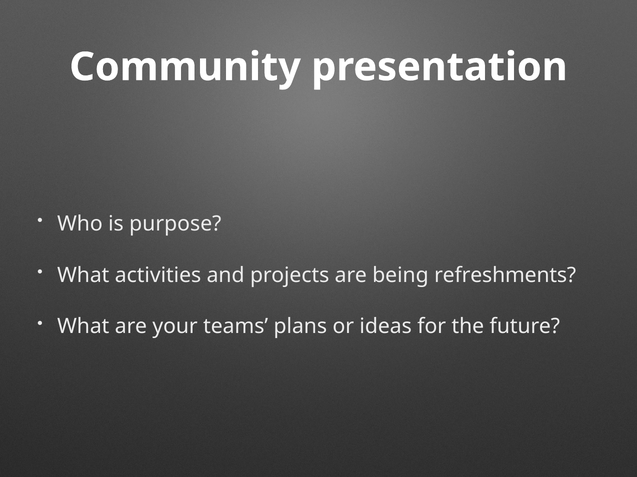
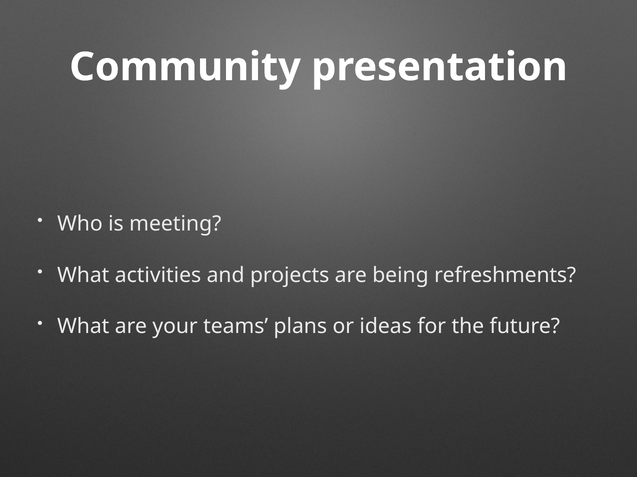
purpose: purpose -> meeting (175, 224)
